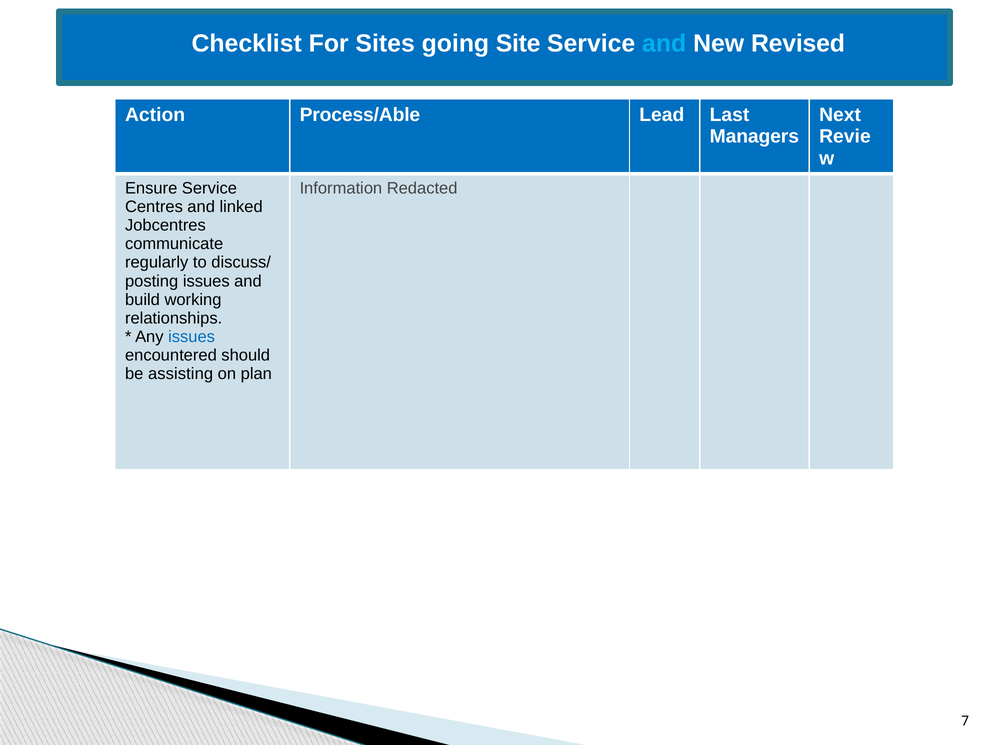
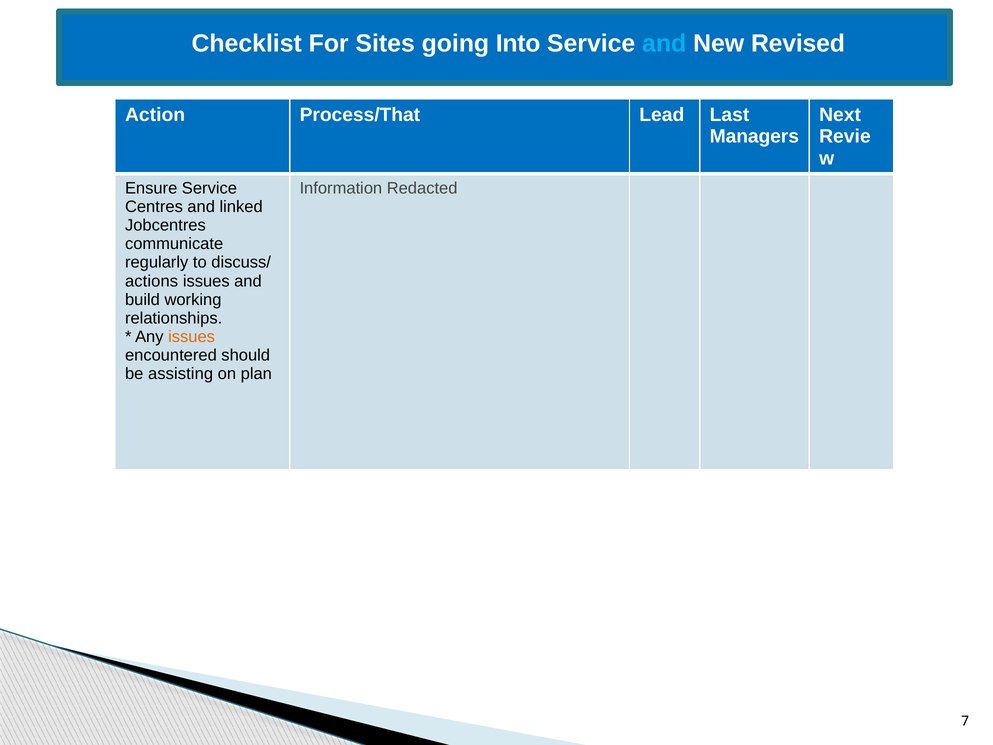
Site: Site -> Into (518, 44)
Process/Able: Process/Able -> Process/That (360, 115)
posting: posting -> actions (152, 281)
issues colour: blue -> orange (192, 337)
